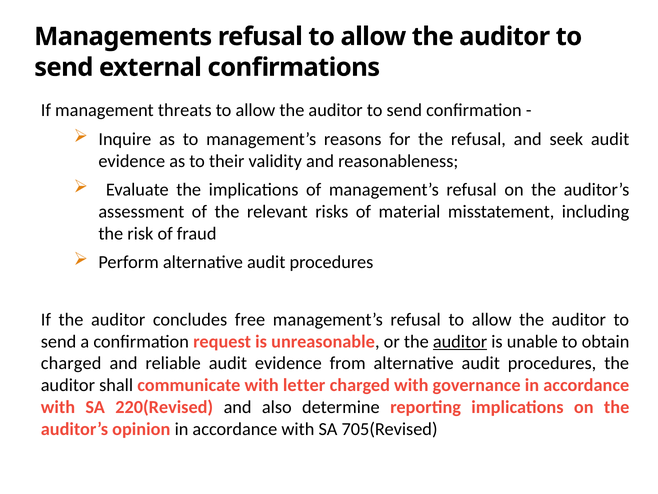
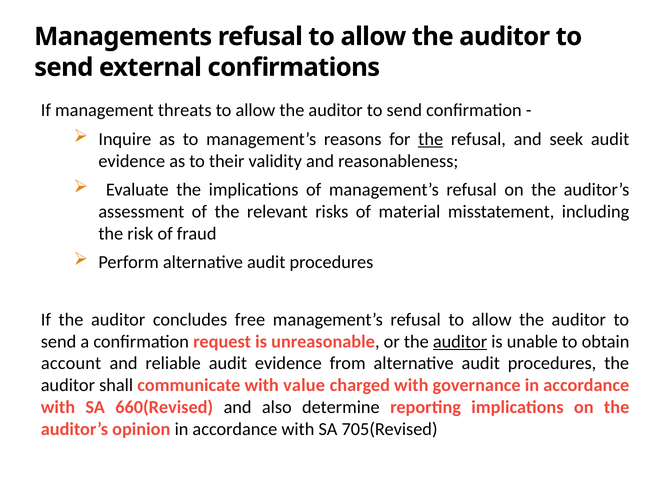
the underline: none -> present (431, 139)
charged: charged -> account (71, 363)
letter: letter -> value (304, 385)
220(Revised: 220(Revised -> 660(Revised (164, 407)
